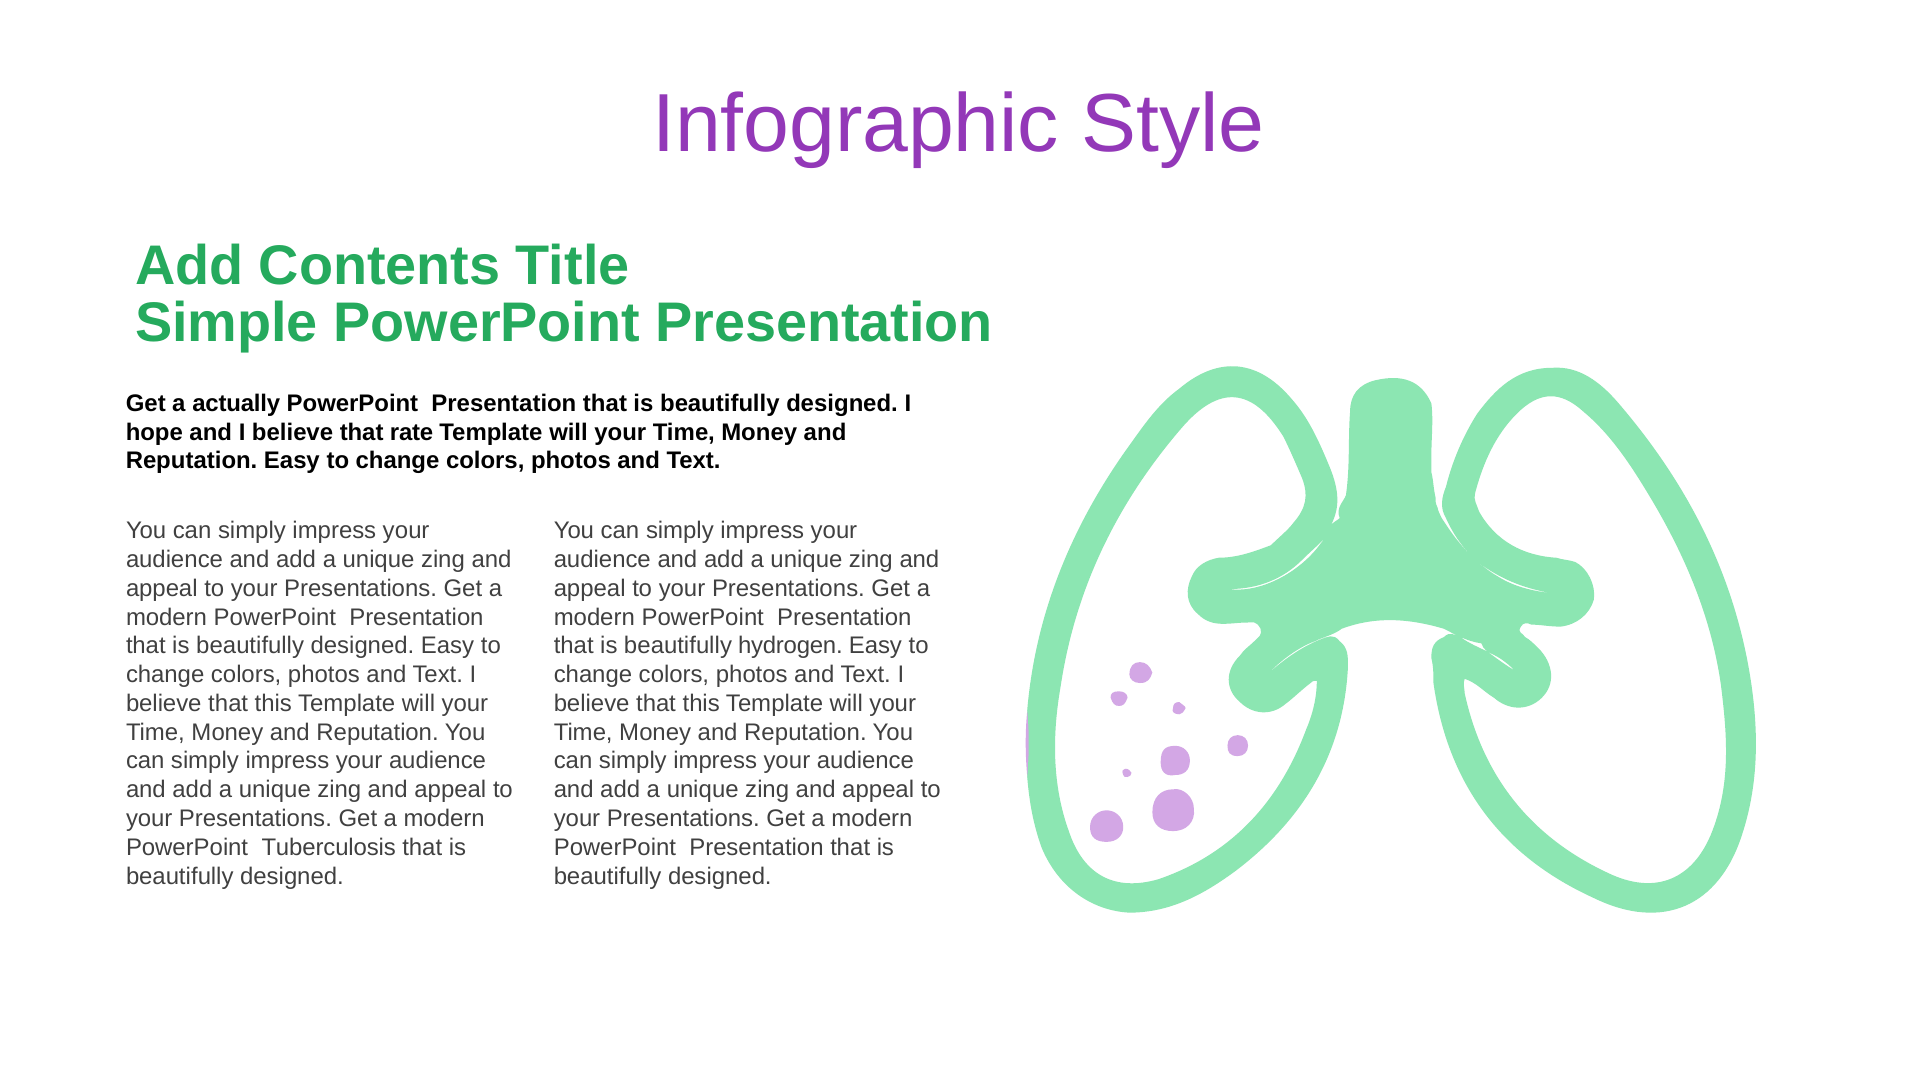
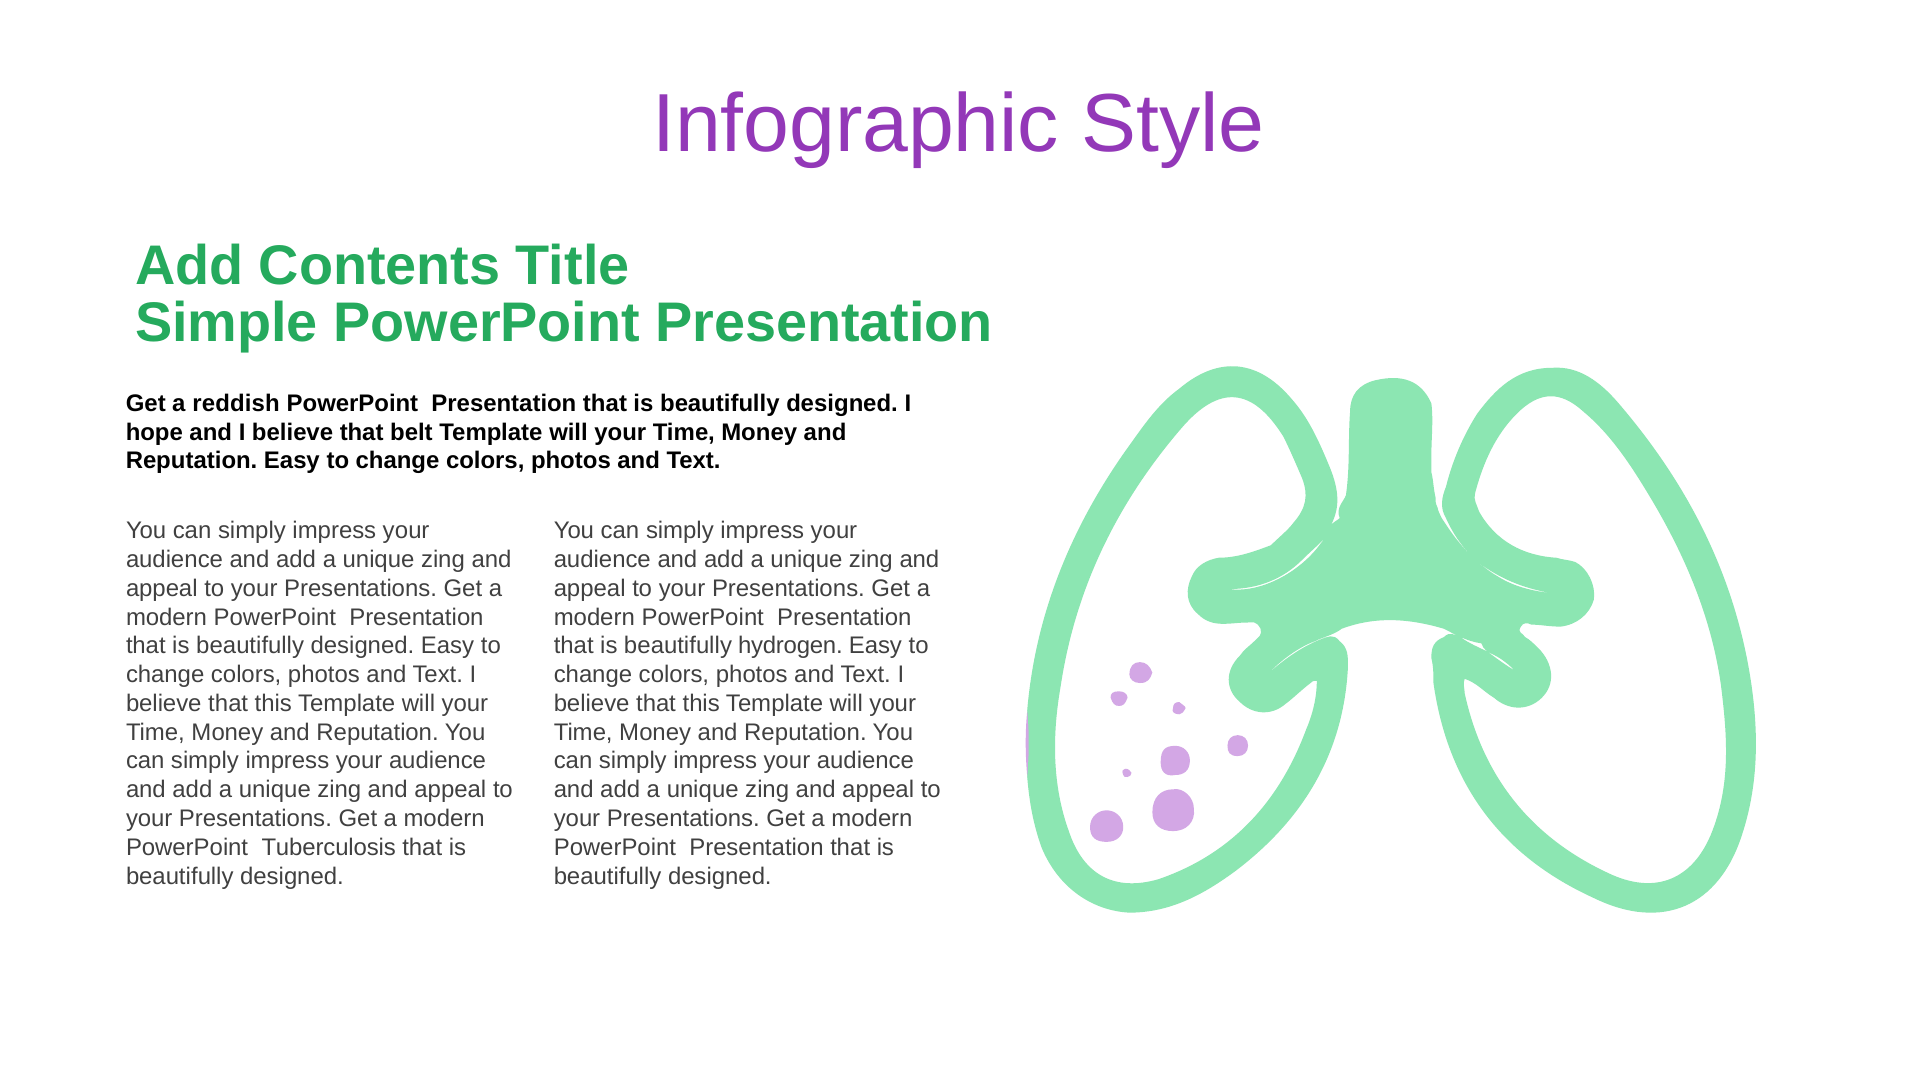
actually: actually -> reddish (236, 404)
rate: rate -> belt (411, 432)
